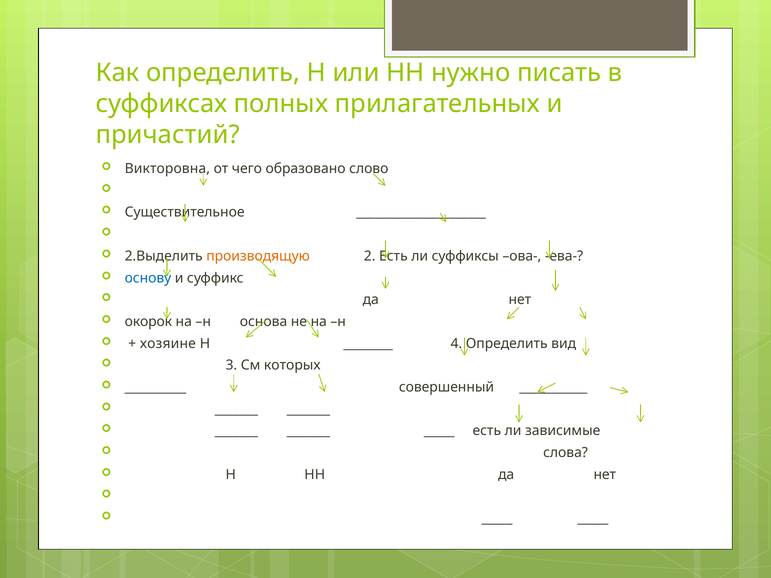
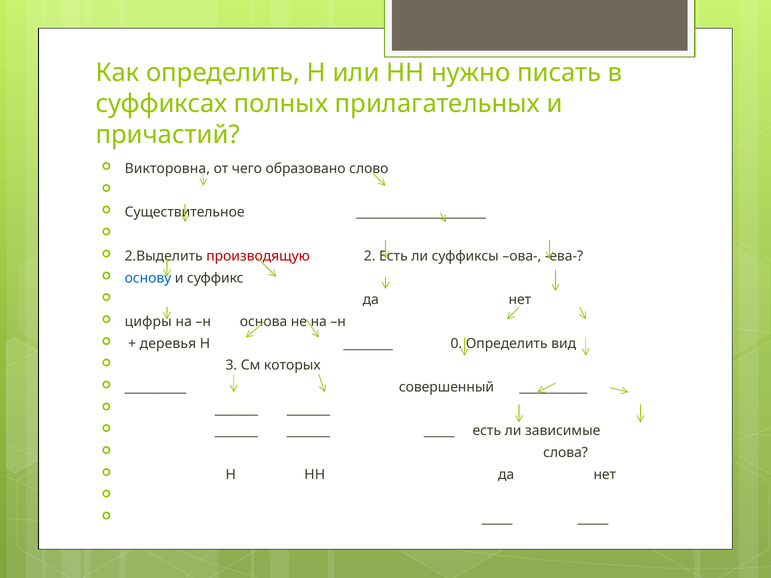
производящую colour: orange -> red (258, 256)
окорок: окорок -> цифры (148, 322)
хозяине: хозяине -> деревья (168, 344)
4: 4 -> 0 (456, 344)
